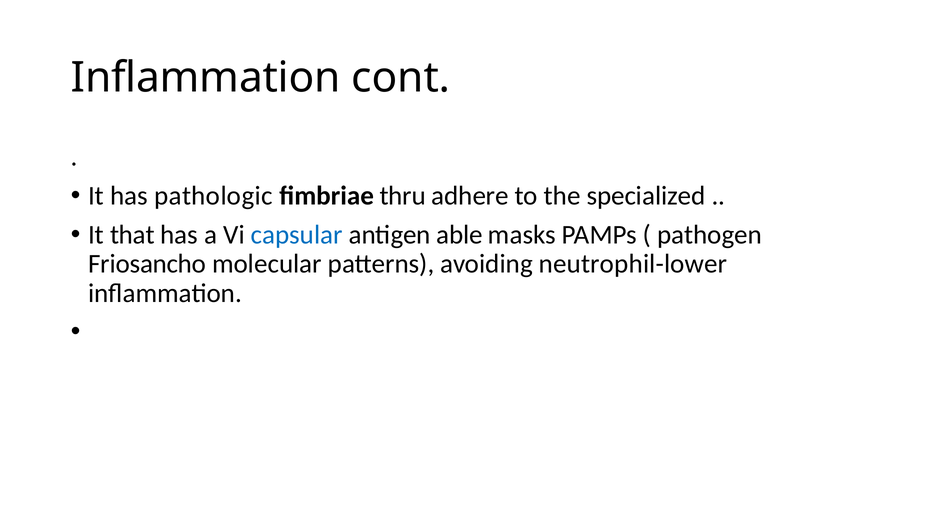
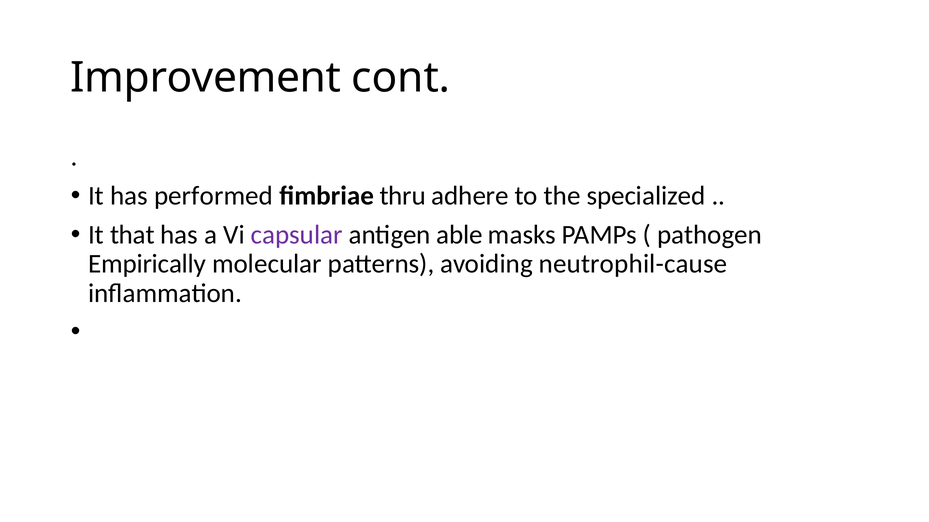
Inflammation: Inflammation -> Improvement (206, 78)
pathologic: pathologic -> performed (214, 196)
capsular colour: blue -> purple (297, 235)
Friosancho: Friosancho -> Empirically (147, 264)
neutrophil-lower: neutrophil-lower -> neutrophil-cause (633, 264)
